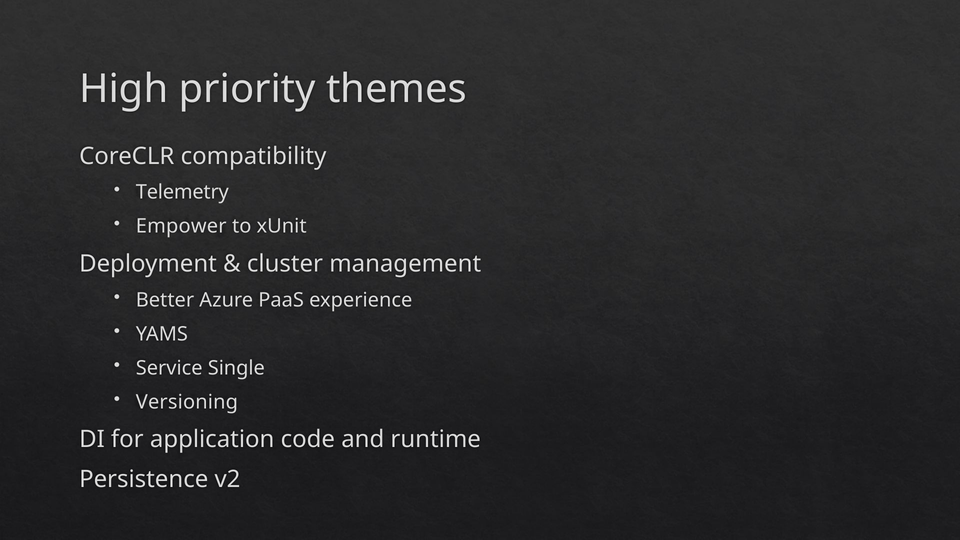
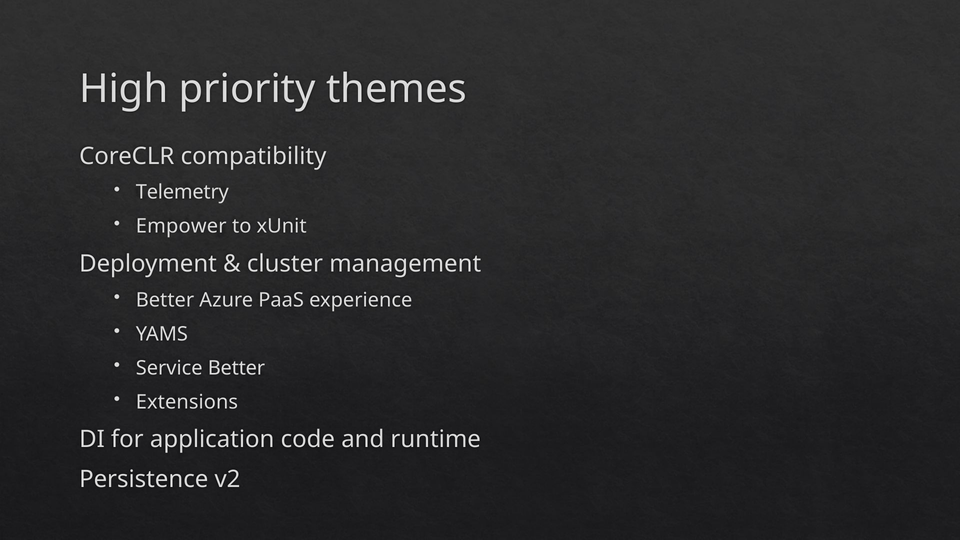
Service Single: Single -> Better (236, 368)
Versioning: Versioning -> Extensions (187, 402)
